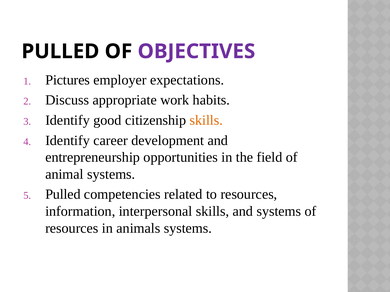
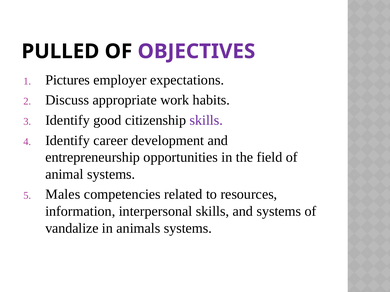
skills colour: orange -> purple (206, 120)
Pulled: Pulled -> Males (63, 195)
resources: resources -> vandalize (72, 229)
